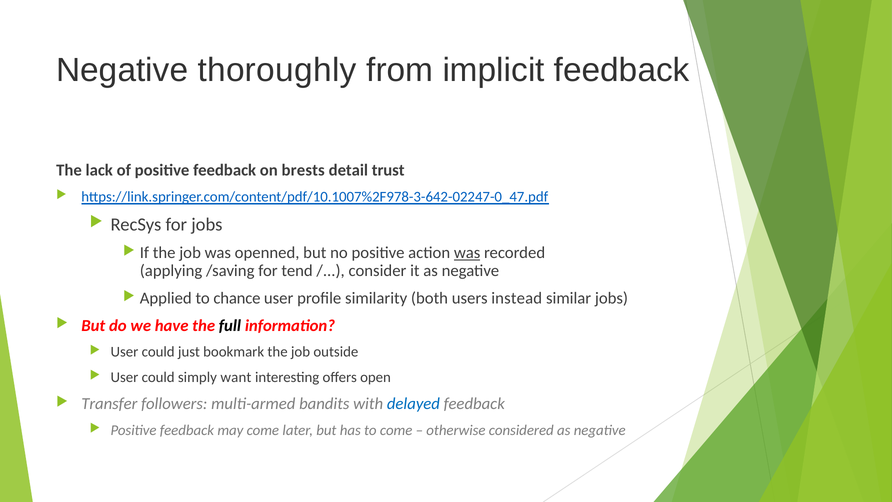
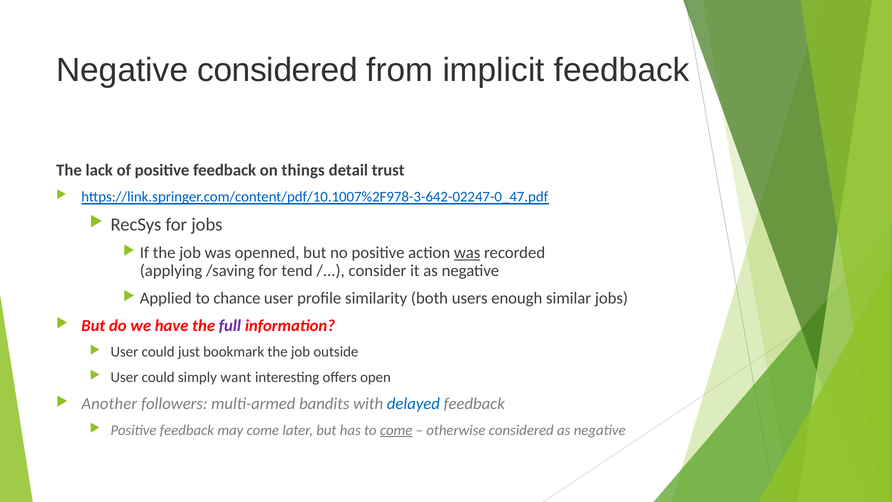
Negative thoroughly: thoroughly -> considered (277, 70)
brests: brests -> things (303, 170)
instead: instead -> enough (517, 298)
full colour: black -> purple (230, 326)
Transfer: Transfer -> Another (109, 404)
come underline: none -> present (396, 430)
